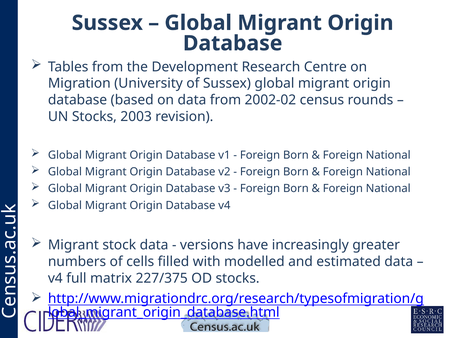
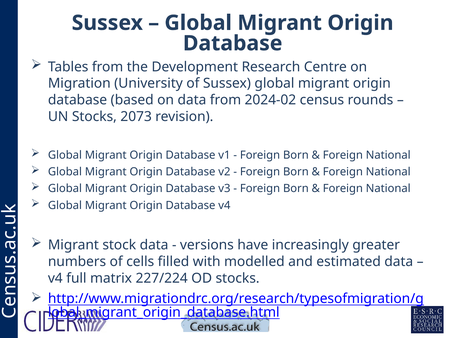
2002-02: 2002-02 -> 2024-02 (270, 100)
2003: 2003 -> 2073 (136, 116)
227/375: 227/375 -> 227/224 (162, 278)
